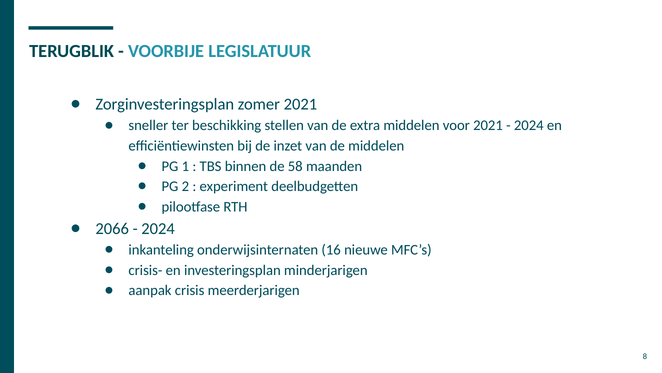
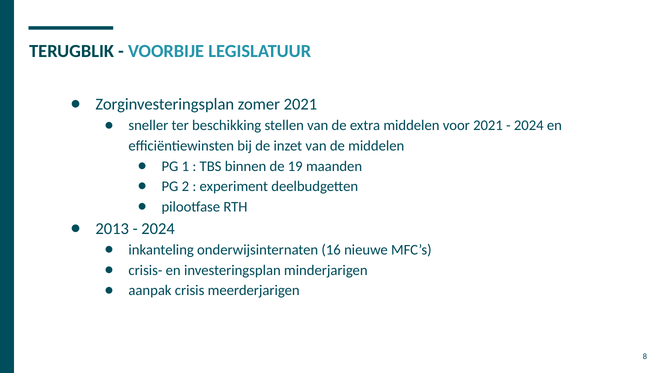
58: 58 -> 19 (295, 166)
2066: 2066 -> 2013 (112, 228)
